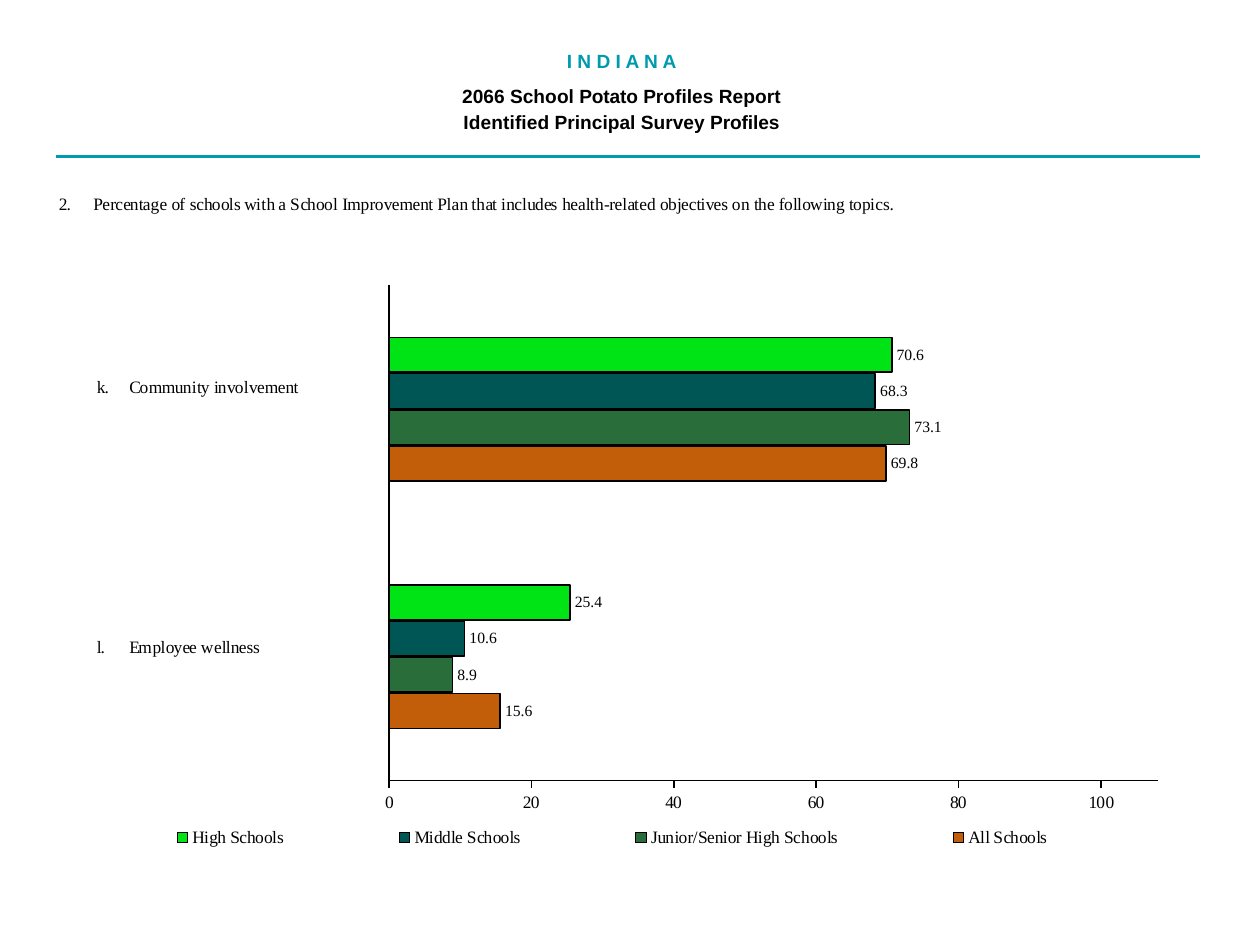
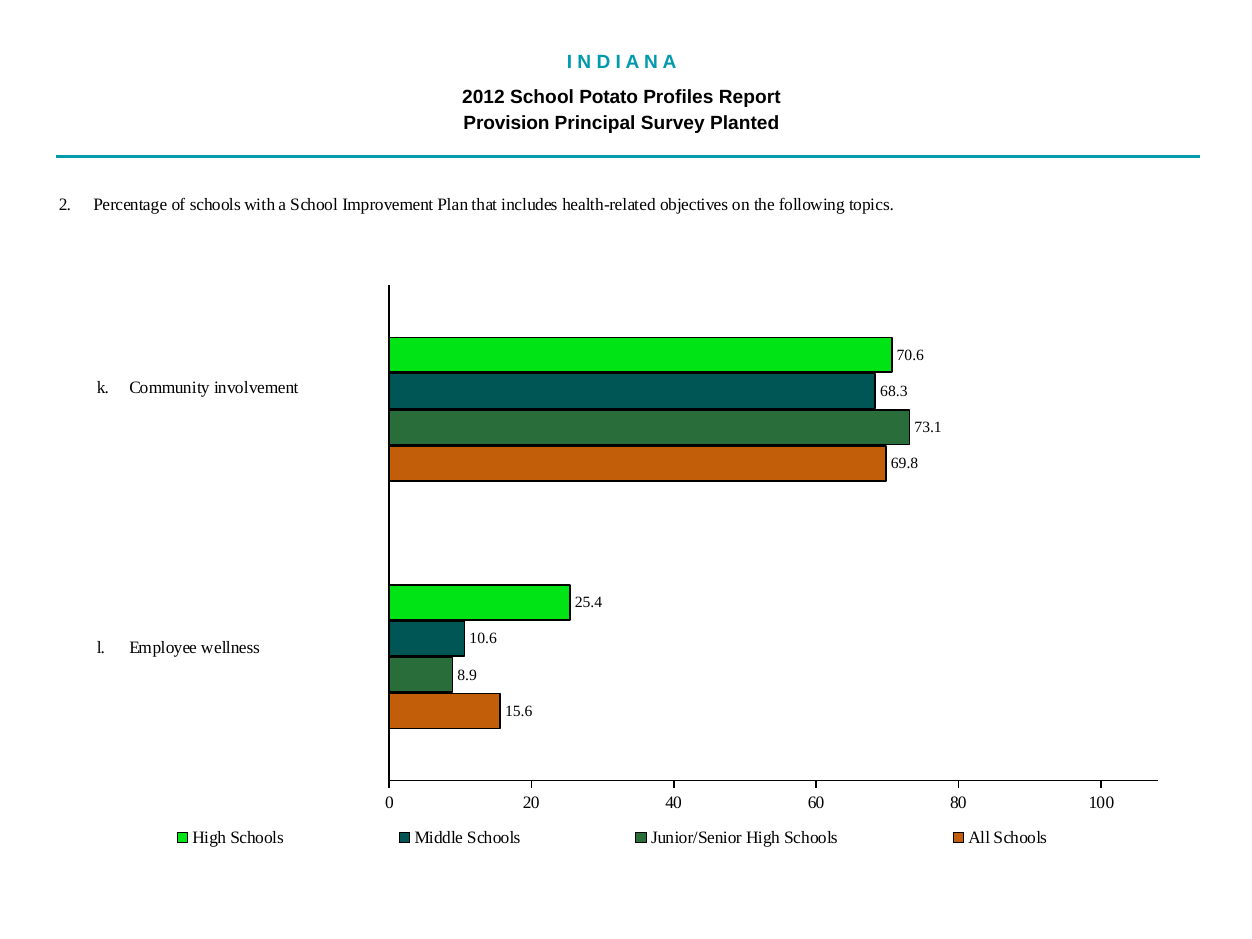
2066: 2066 -> 2012 (483, 97)
Identified: Identified -> Provision (506, 123)
Survey Profiles: Profiles -> Planted (745, 123)
